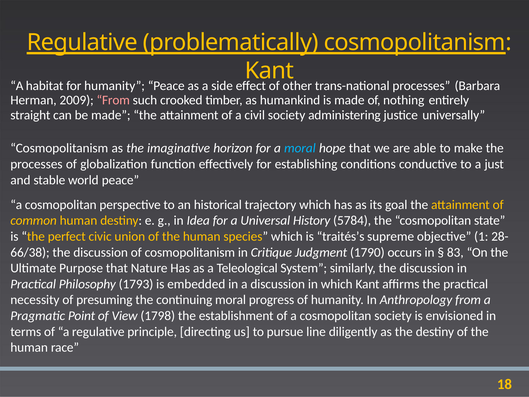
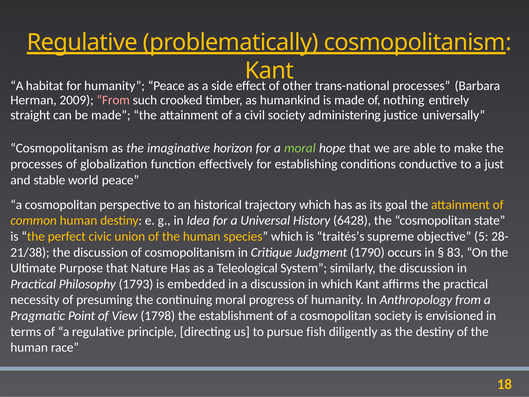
moral colour: light blue -> light green (300, 148)
5784: 5784 -> 6428 (352, 220)
1: 1 -> 5 (481, 236)
66/38: 66/38 -> 21/38 (30, 252)
line: line -> fish (316, 332)
